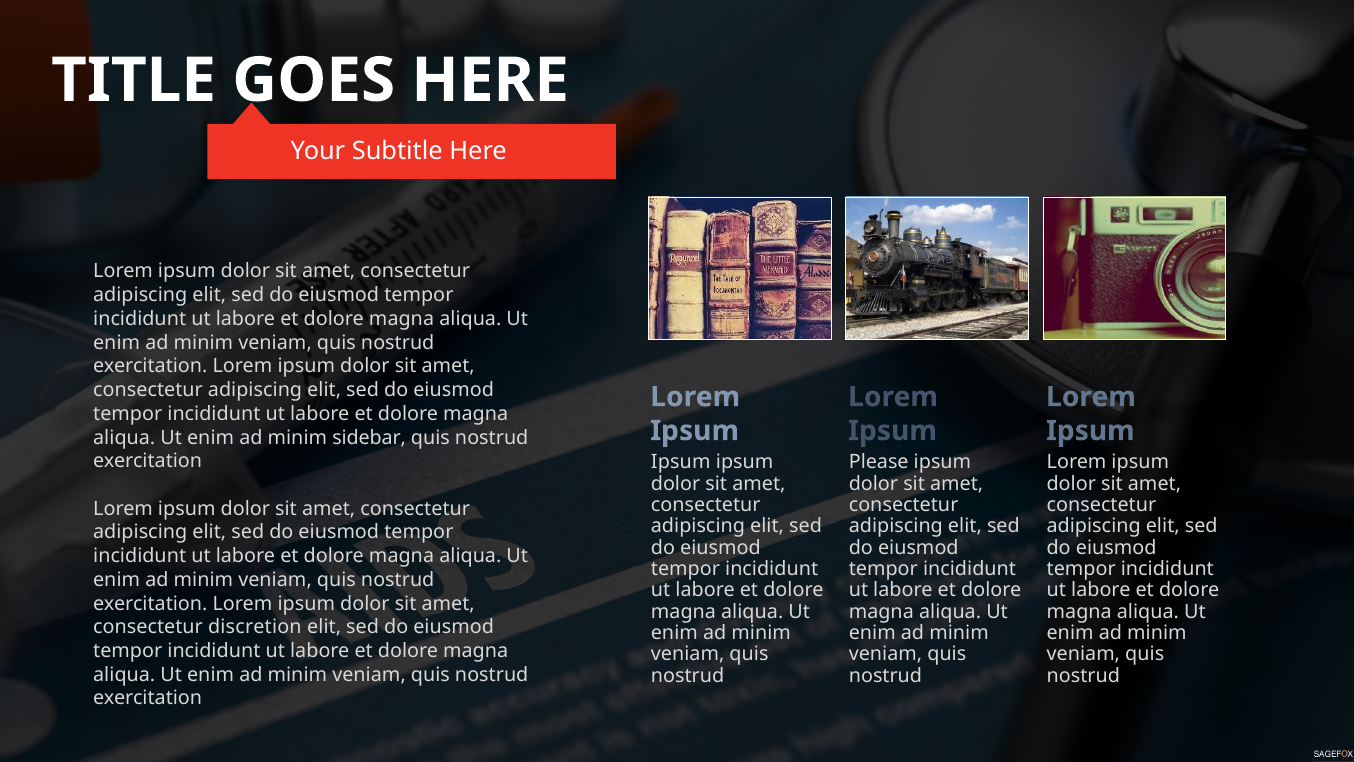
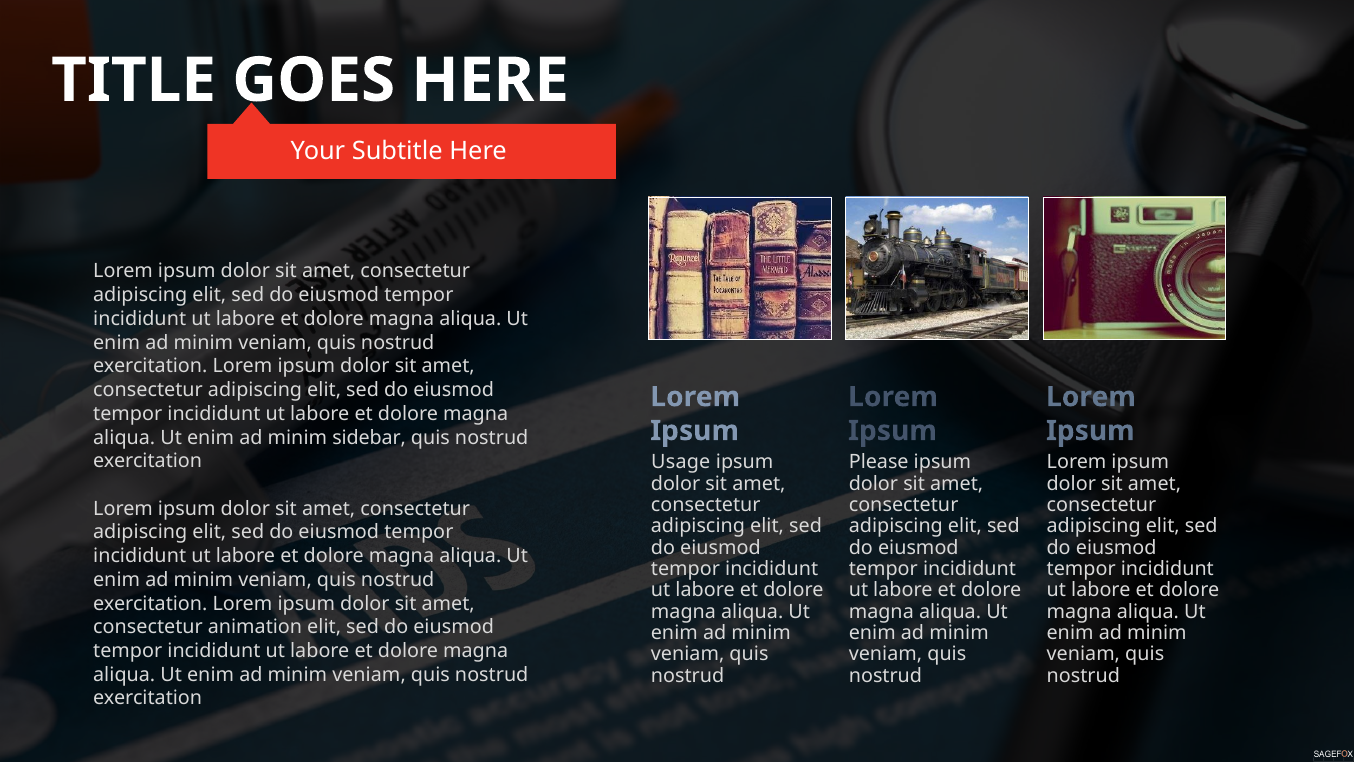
Ipsum: Ipsum -> Usage (681, 462)
discretion: discretion -> animation (255, 627)
